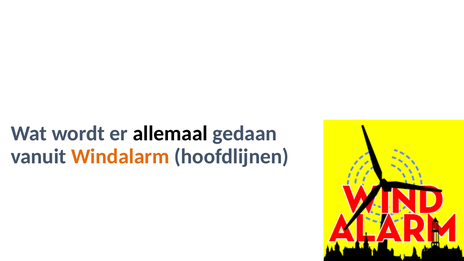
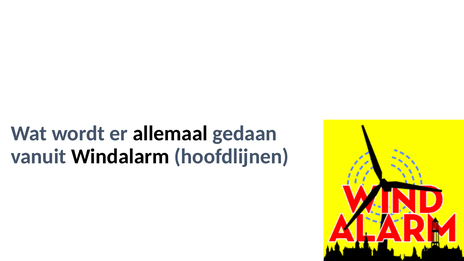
Windalarm colour: orange -> black (120, 157)
